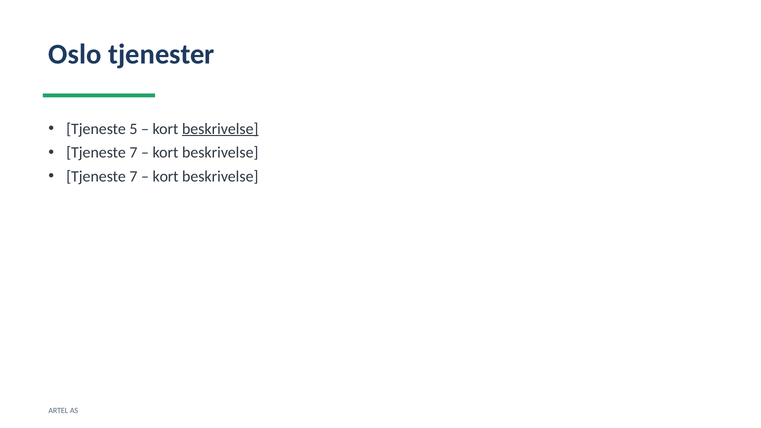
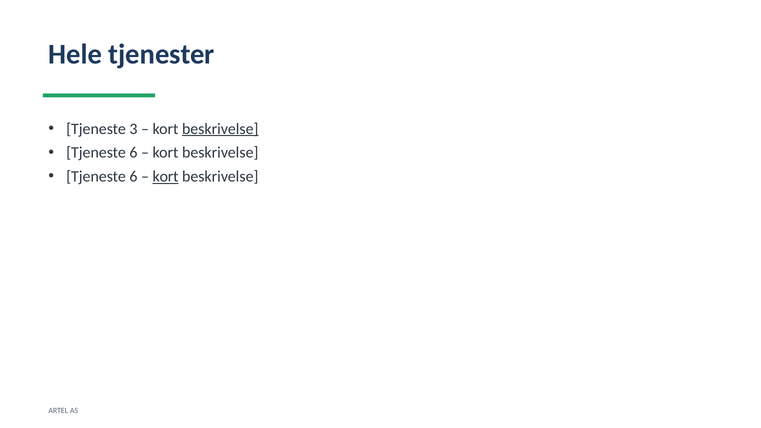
Oslo: Oslo -> Hele (75, 54)
5: 5 -> 3 (133, 129)
7: 7 -> 6 (133, 153)
7: 7 -> 6 (133, 176)
kort underline: none -> present (166, 176)
